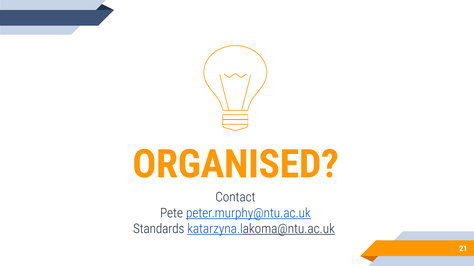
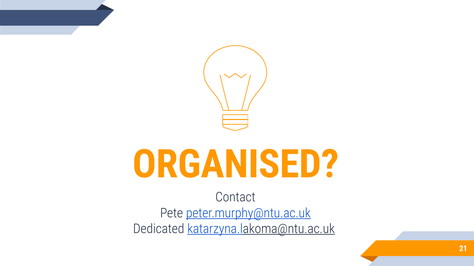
Standards: Standards -> Dedicated (159, 229)
